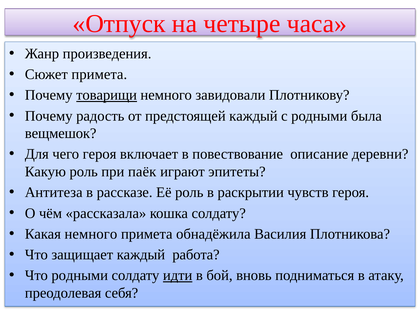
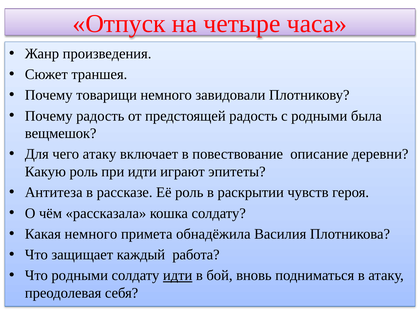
Сюжет примета: примета -> траншея (99, 74)
товарищи underline: present -> none (107, 95)
предстоящей каждый: каждый -> радость (253, 116)
чего героя: героя -> атаку (100, 154)
при паёк: паёк -> идти (142, 172)
